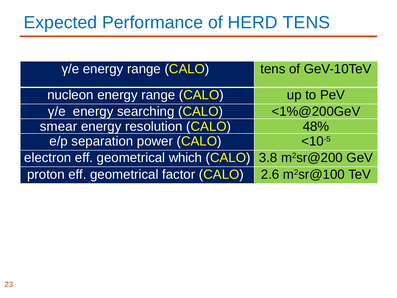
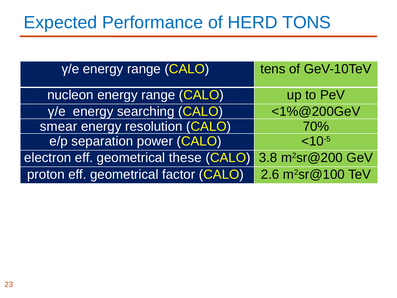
HERD TENS: TENS -> TONS (307, 23)
48%: 48% -> 70% (316, 126)
which: which -> these (185, 158)
